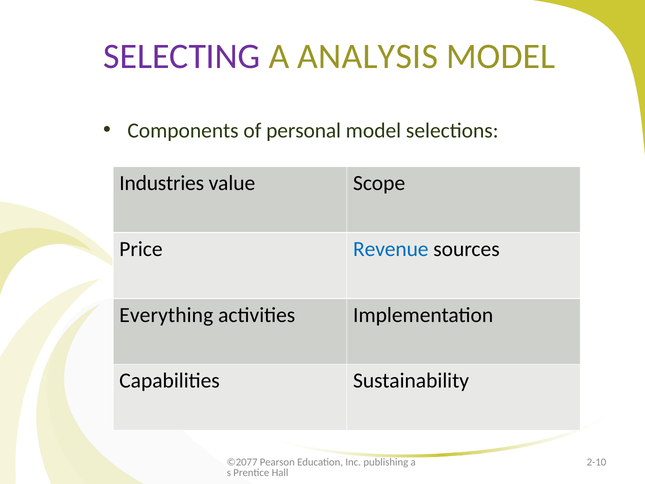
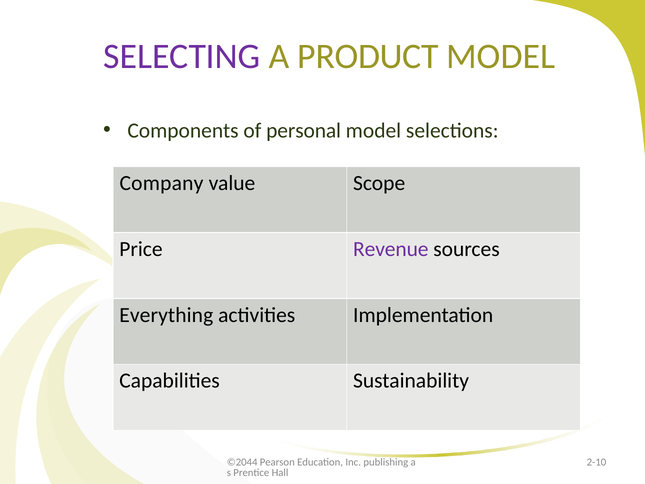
ANALYSIS: ANALYSIS -> PRODUCT (368, 56)
Industries: Industries -> Company (161, 183)
Revenue colour: blue -> purple (391, 249)
©2077: ©2077 -> ©2044 (242, 462)
